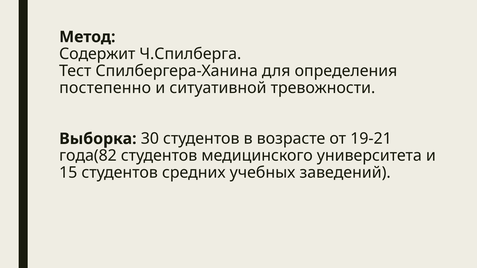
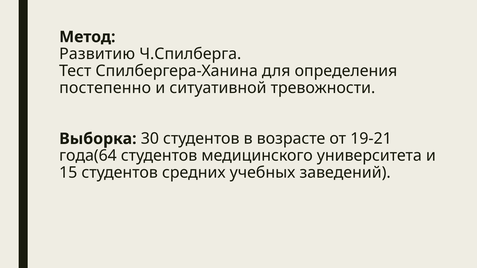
Содержит: Содержит -> Развитию (97, 54)
года(82: года(82 -> года(64 (88, 156)
